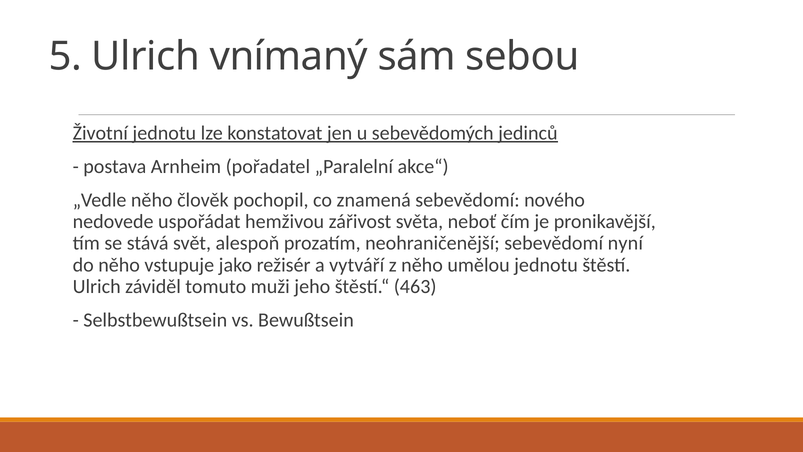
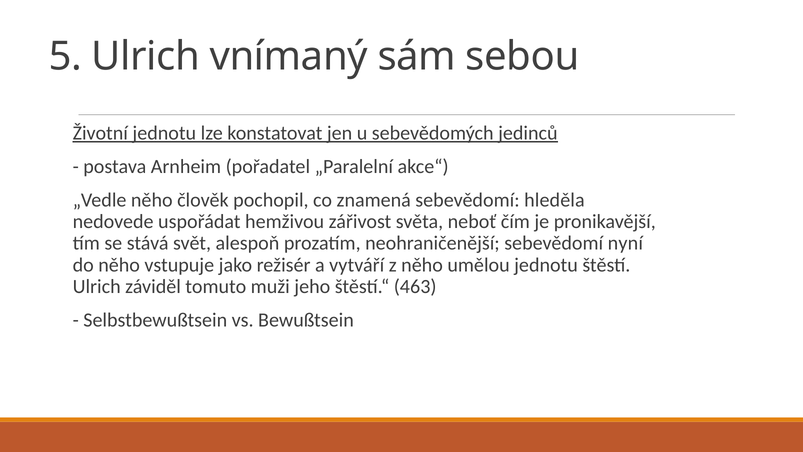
nového: nového -> hleděla (554, 200)
